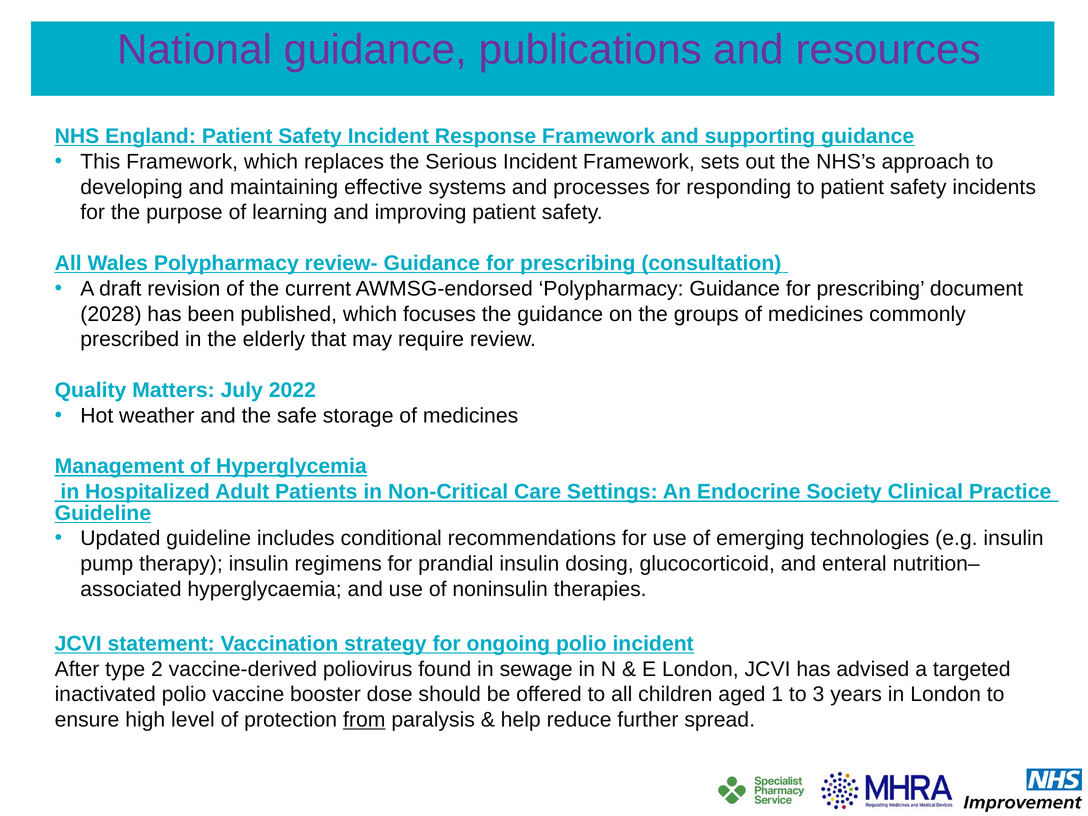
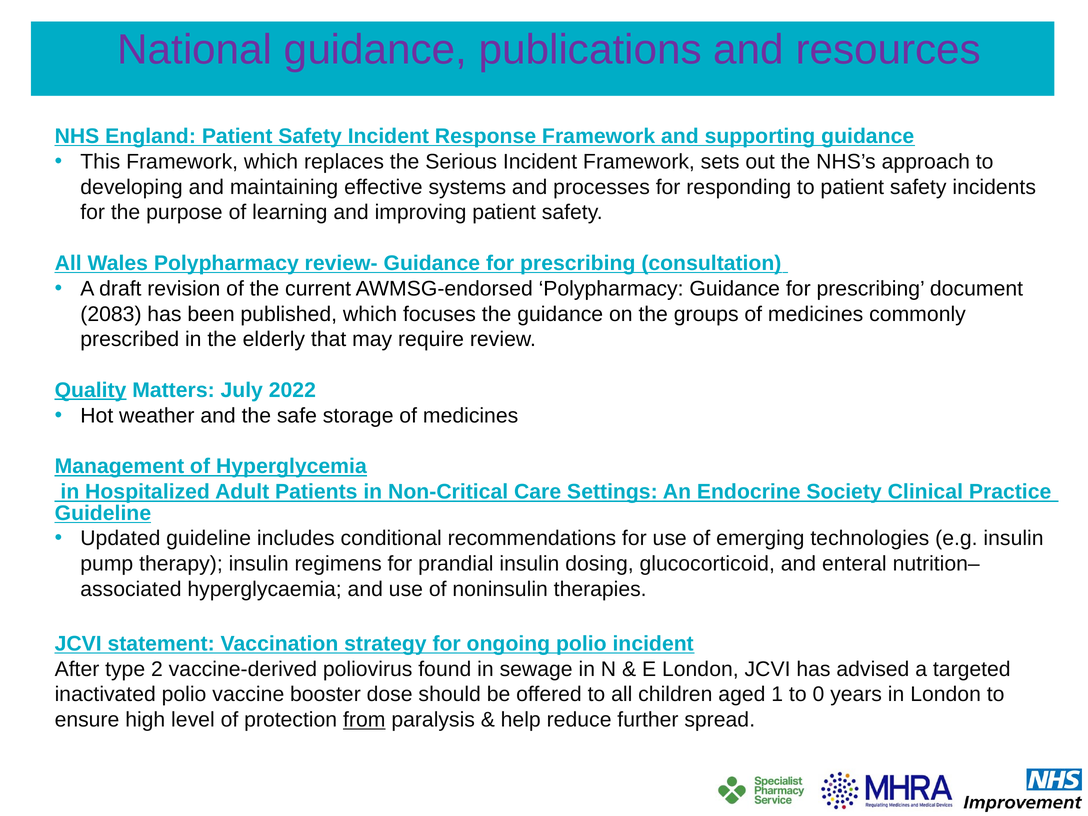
2028: 2028 -> 2083 (111, 314)
Quality underline: none -> present (90, 390)
3: 3 -> 0 (818, 694)
